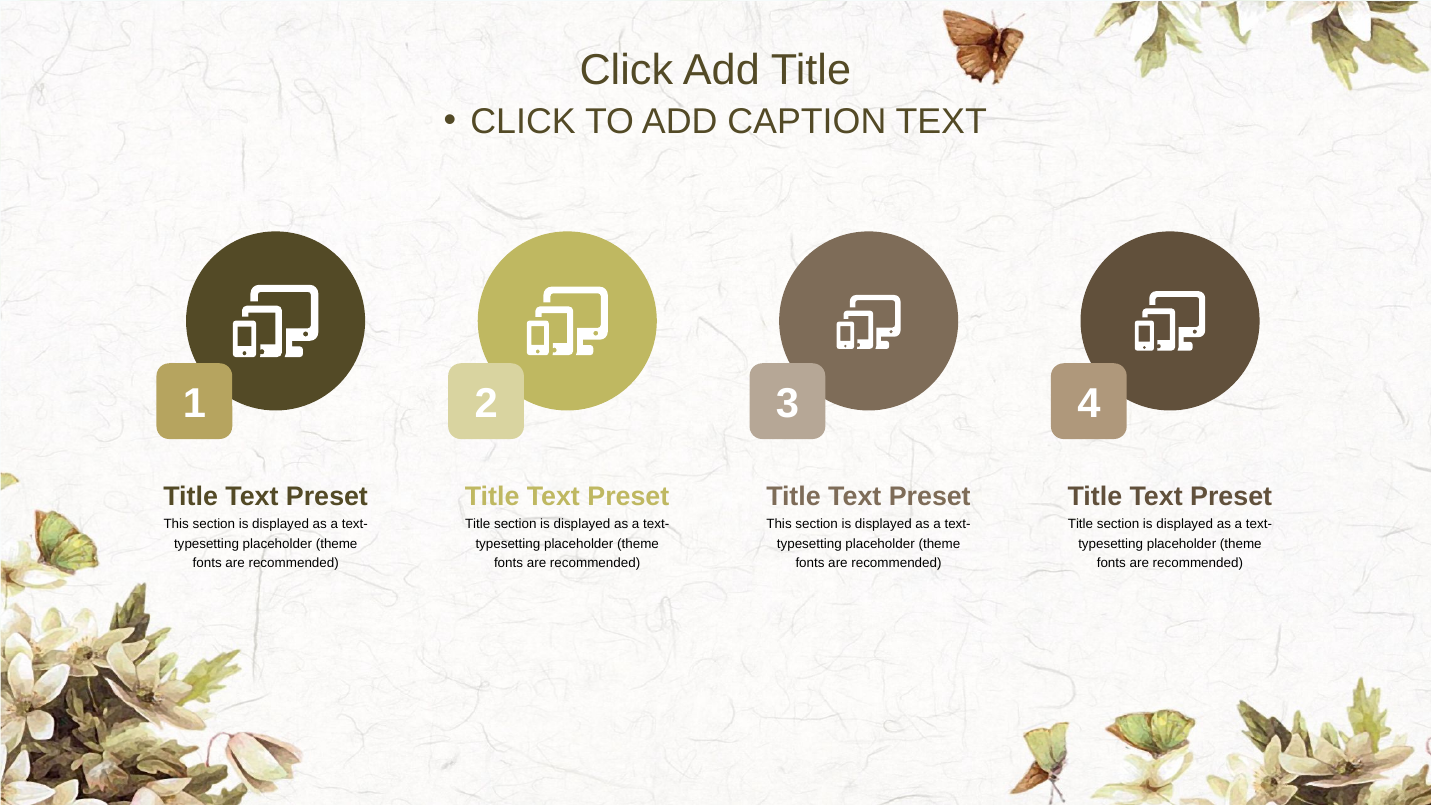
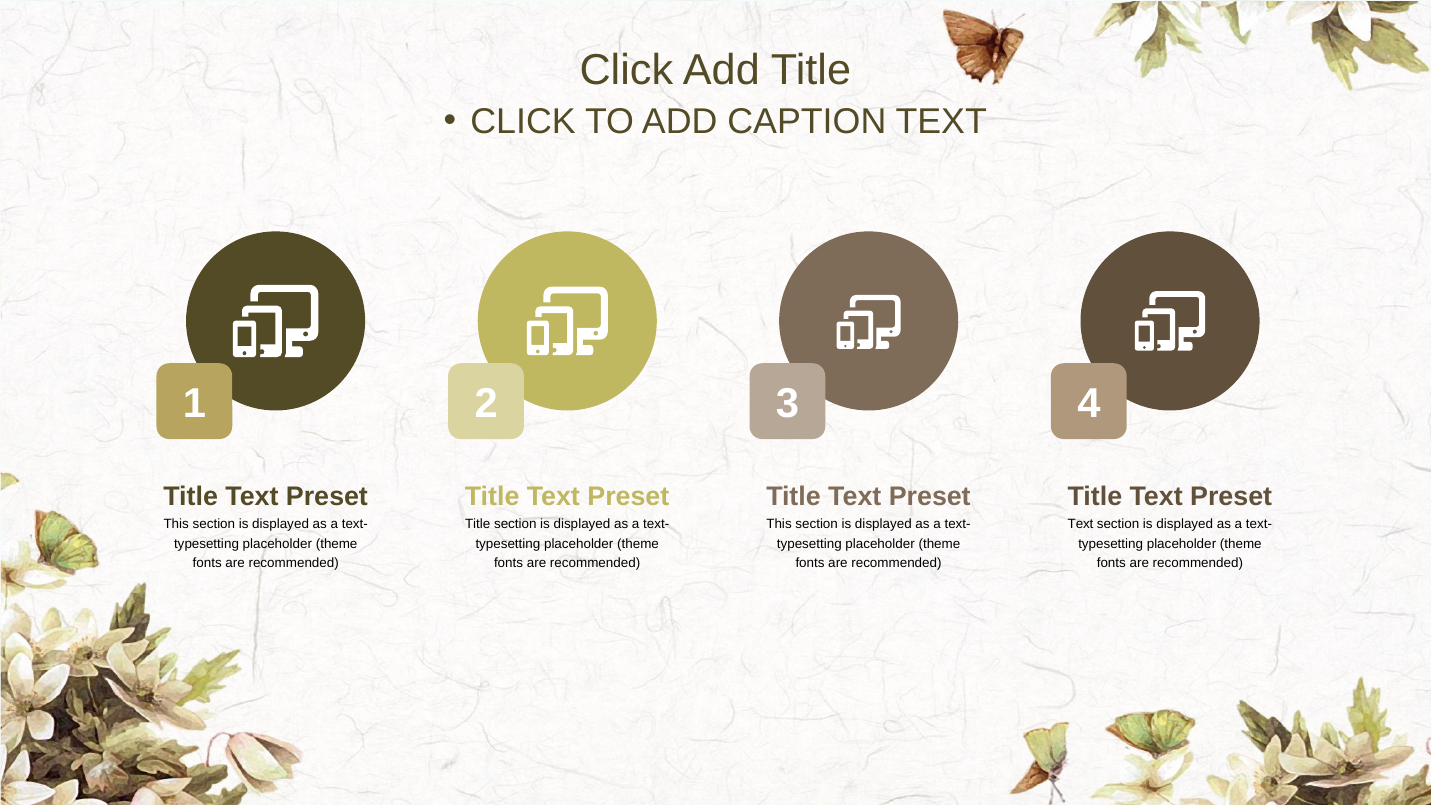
Title: Title -> Text (1081, 524)
